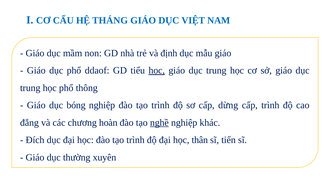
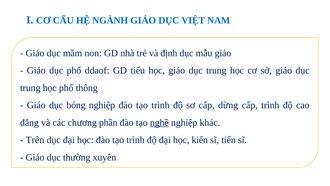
THÁNG: THÁNG -> NGÀNH (110, 20)
học underline: present -> none (157, 70)
hoàn: hoàn -> phần (108, 122)
Đích: Đích -> Trên (35, 140)
thân: thân -> kiến (200, 140)
